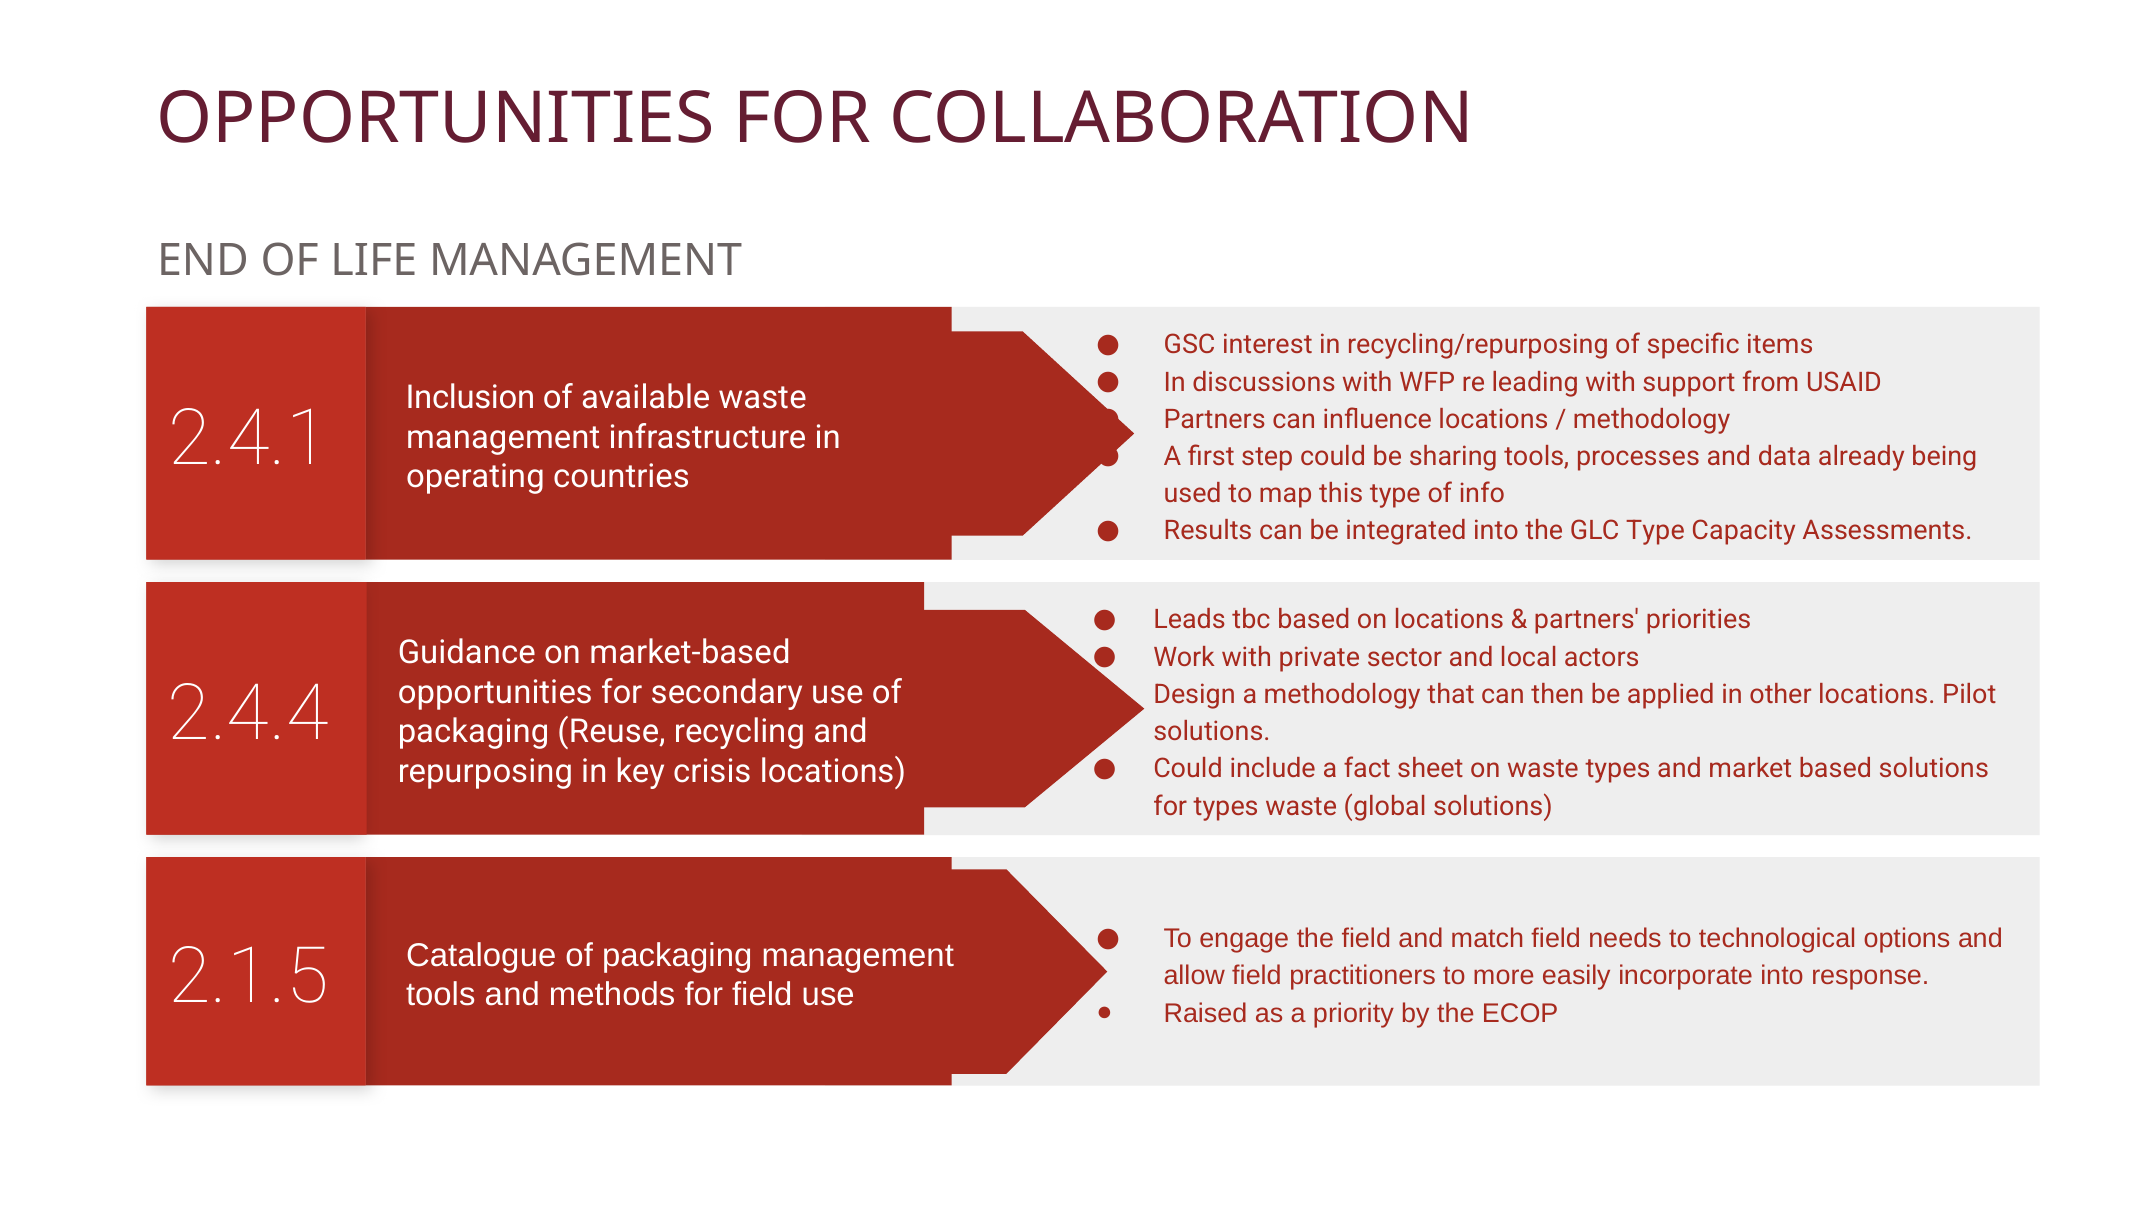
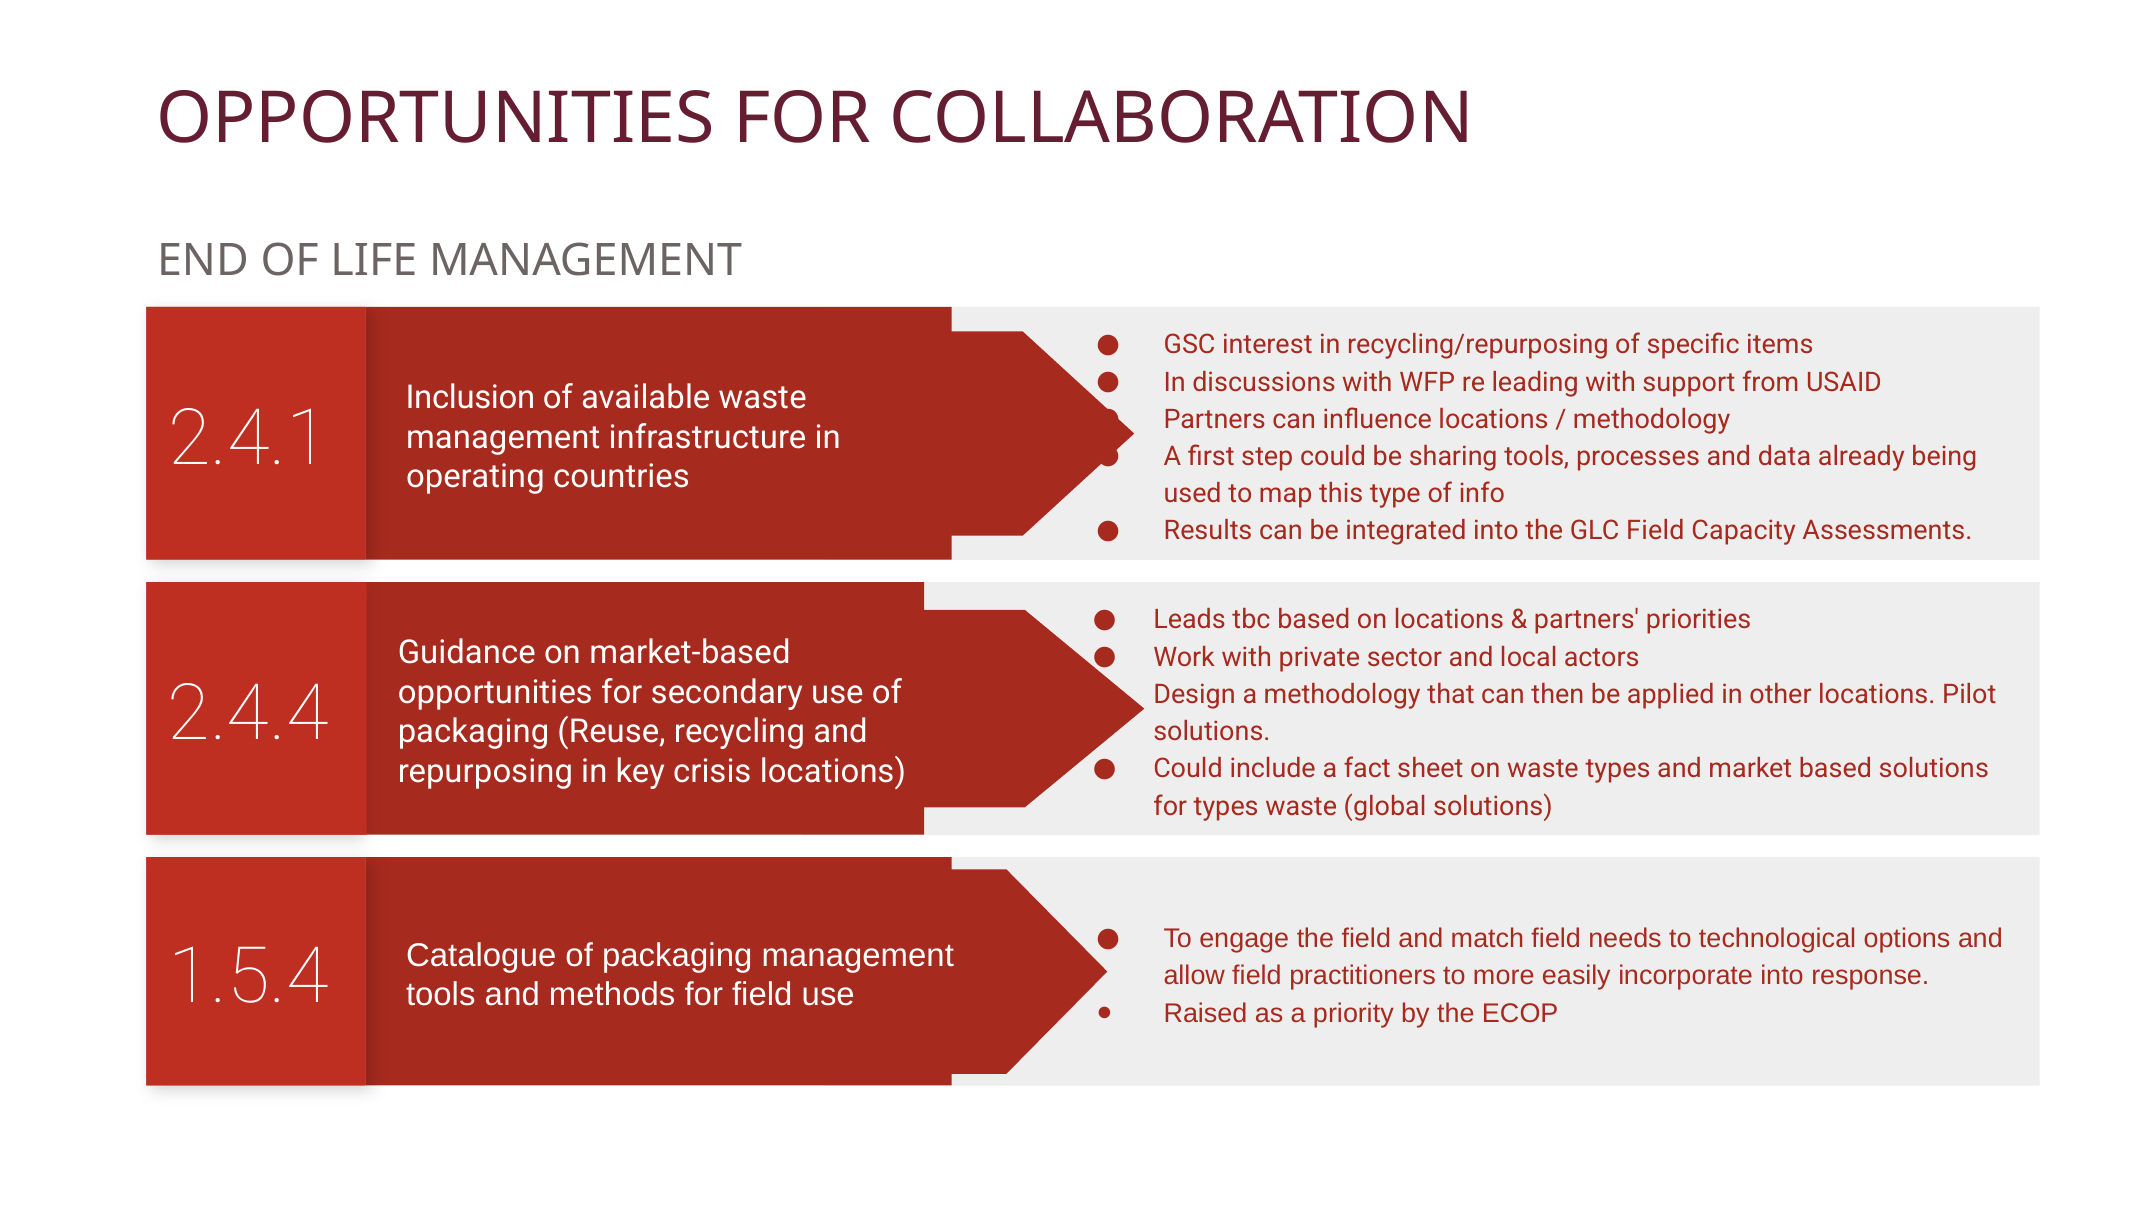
GLC Type: Type -> Field (1655, 531)
2.1.5: 2.1.5 -> 1.5.4 (248, 977)
